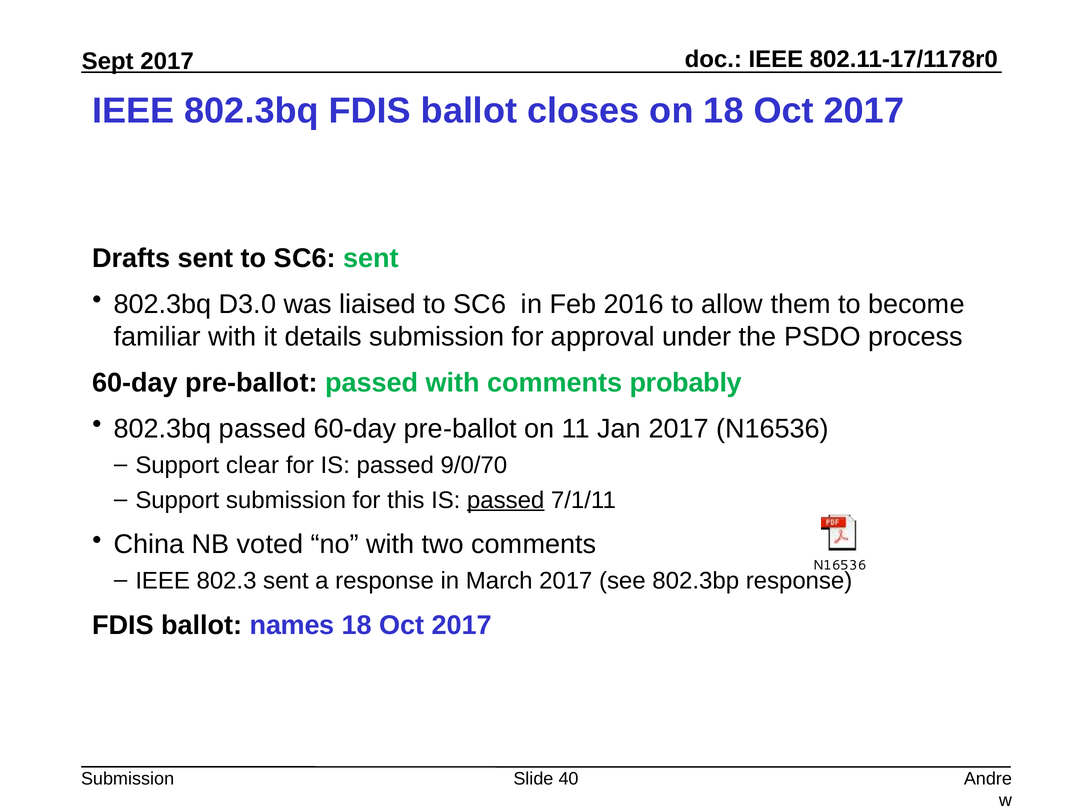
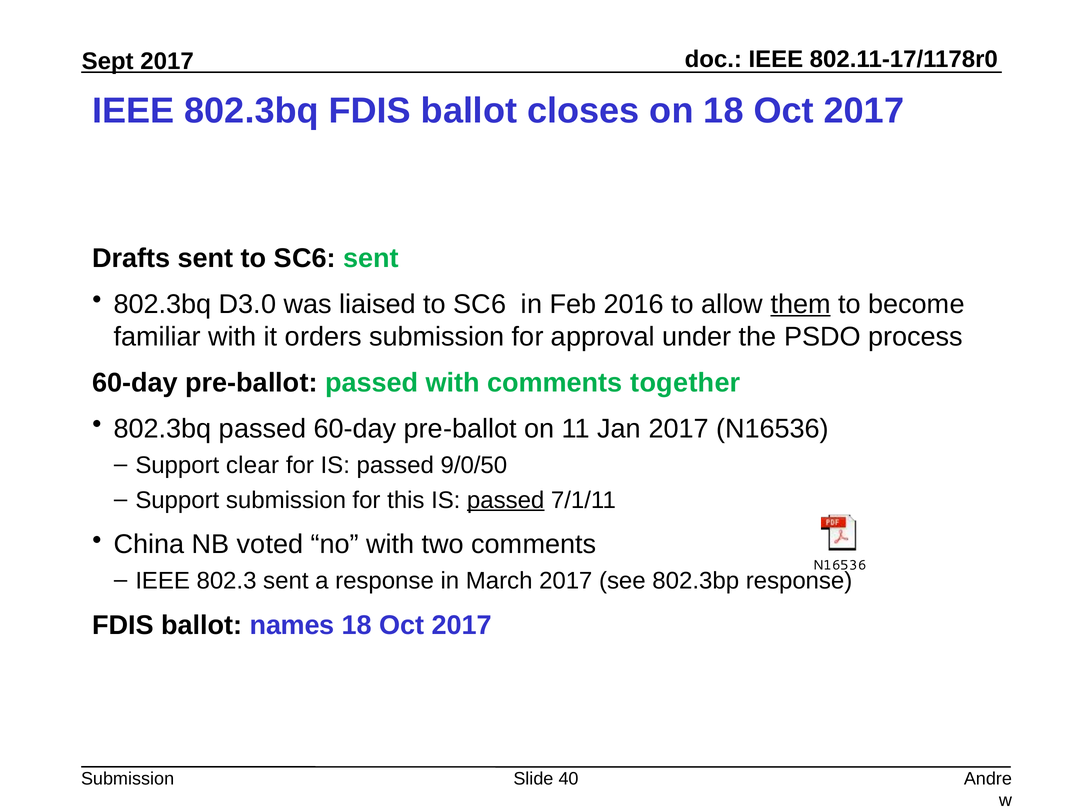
them underline: none -> present (801, 304)
details: details -> orders (323, 337)
probably: probably -> together (685, 383)
9/0/70: 9/0/70 -> 9/0/50 (474, 465)
